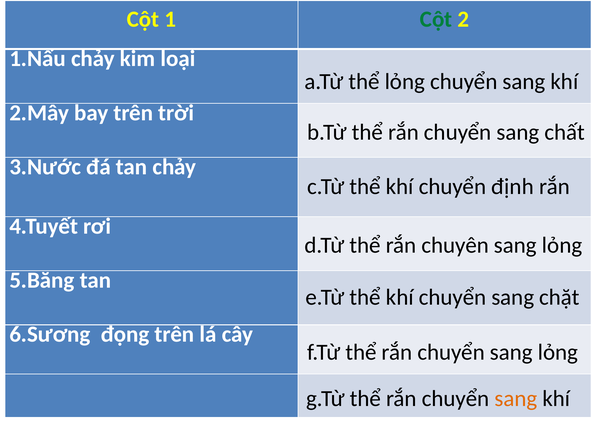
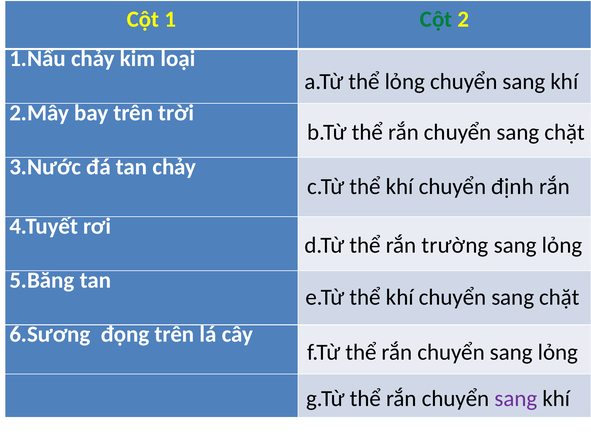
rắn chuyển sang chất: chất -> chặt (565, 132)
chuyên: chuyên -> trường (455, 245)
sang colour: orange -> purple (516, 399)
